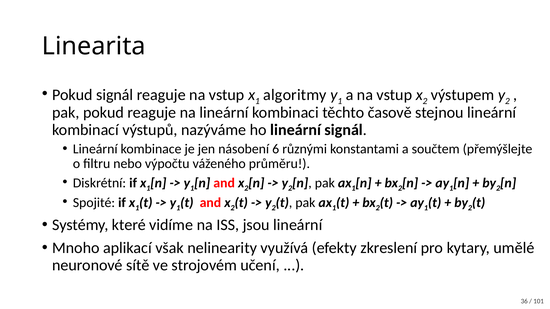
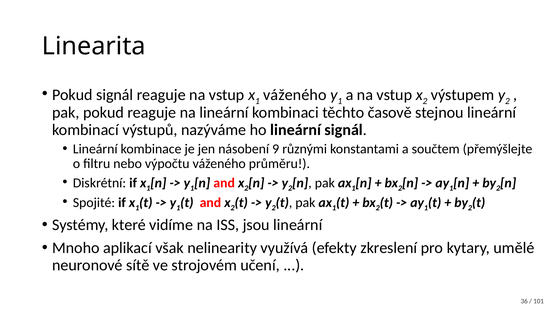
algoritmy: algoritmy -> váženého (295, 95)
6: 6 -> 9 (276, 149)
